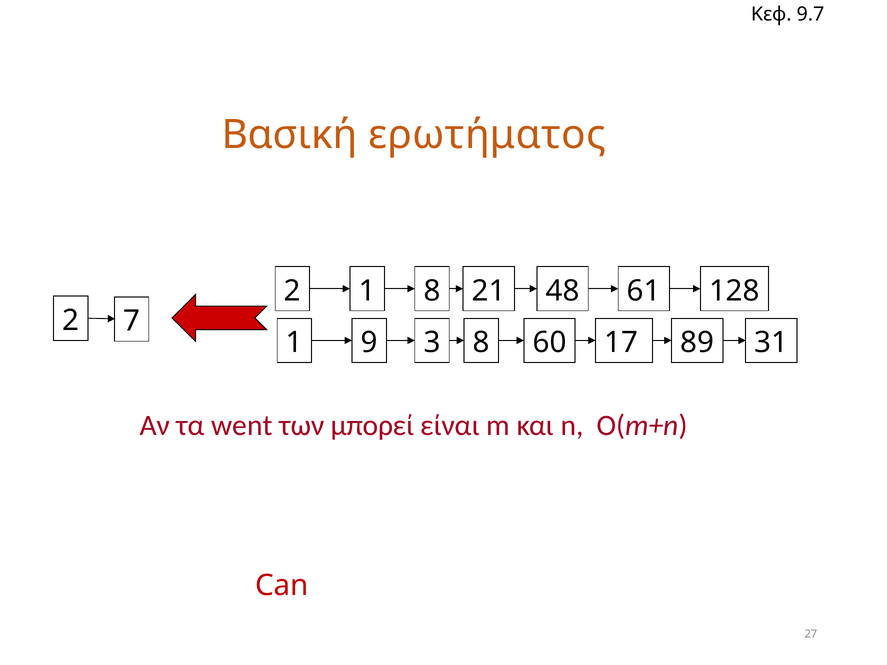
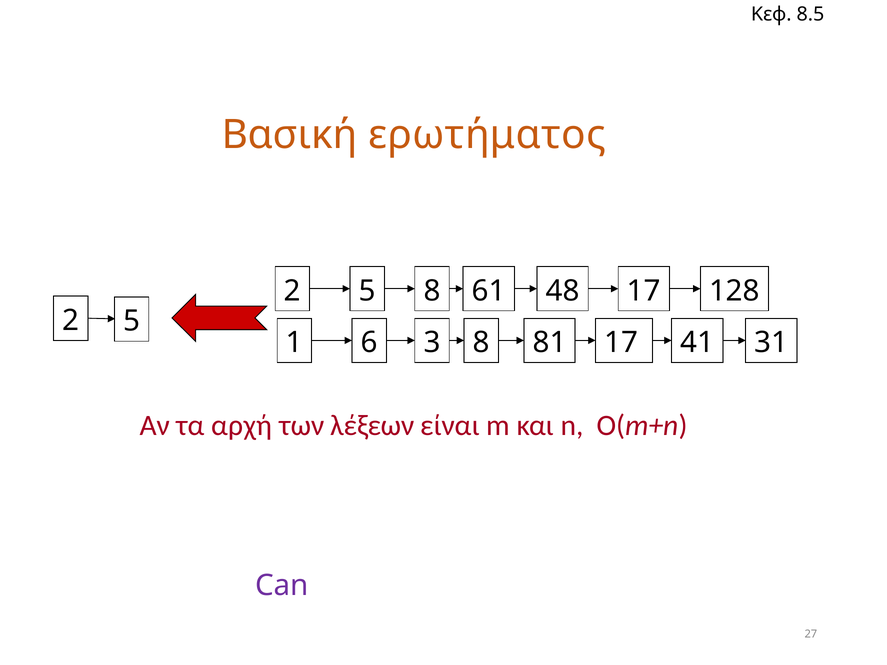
9.7: 9.7 -> 8.5 (810, 14)
1: 1 -> 5 (367, 291)
21: 21 -> 61 (489, 291)
48 61: 61 -> 17 (644, 291)
7: 7 -> 5 (131, 321)
9: 9 -> 6 (369, 343)
60: 60 -> 81 (550, 343)
89: 89 -> 41 (697, 343)
went: went -> αρχή (242, 426)
μπορεί: μπορεί -> λέξεων (373, 426)
Can colour: red -> purple (282, 586)
